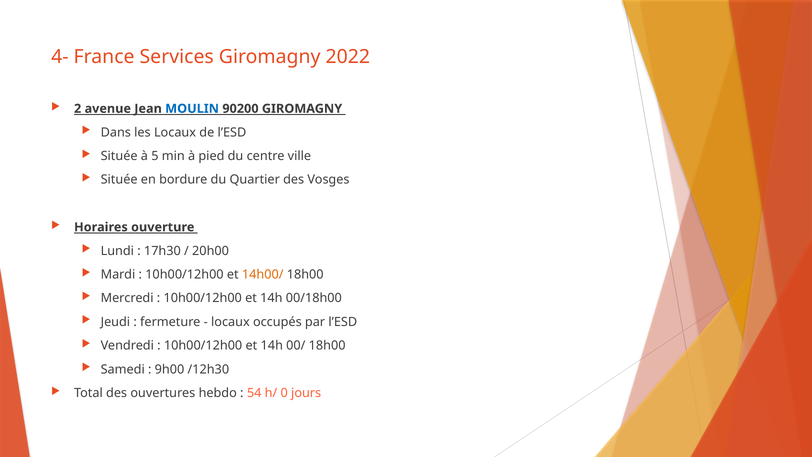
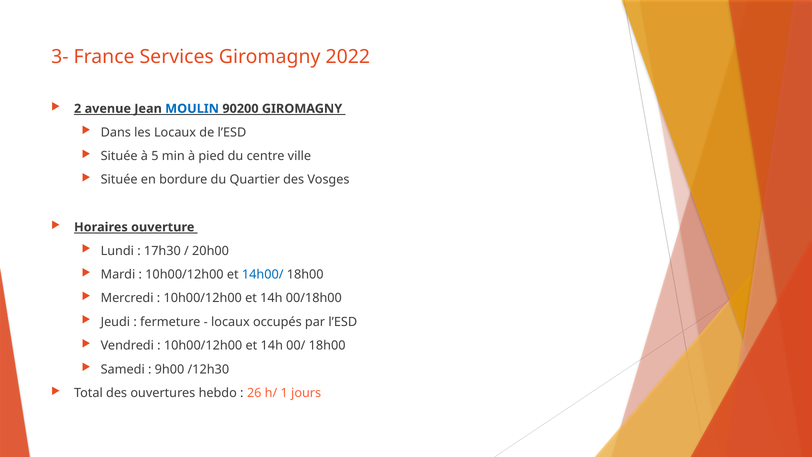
4-: 4- -> 3- (60, 57)
14h00/ colour: orange -> blue (263, 274)
54: 54 -> 26 (254, 393)
0: 0 -> 1 (284, 393)
